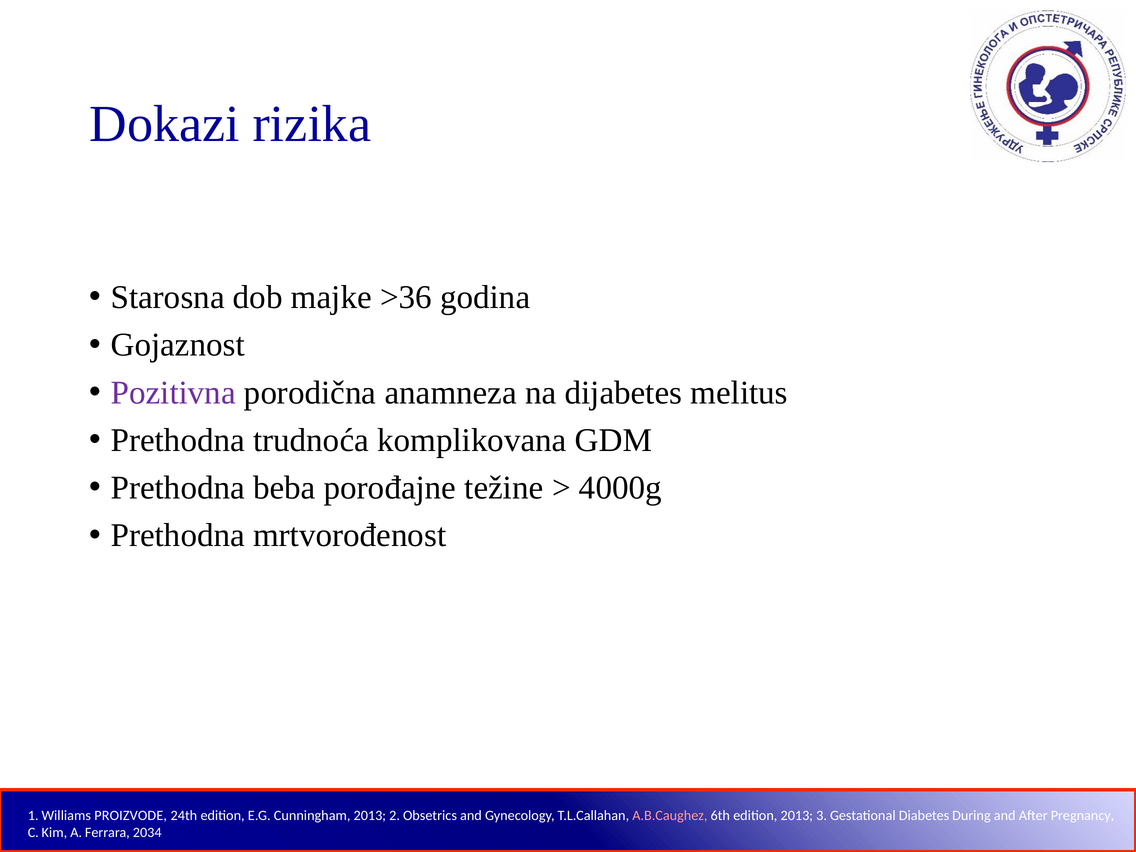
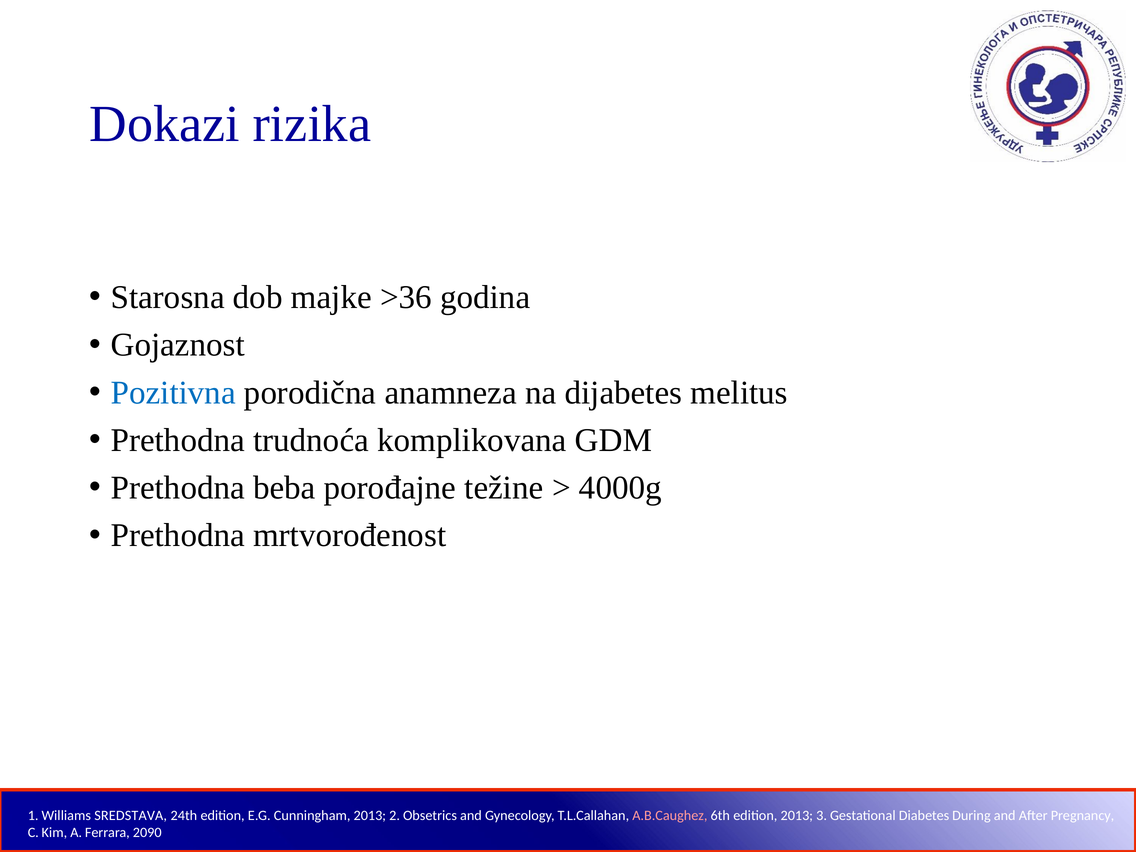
Pozitivna colour: purple -> blue (173, 393)
PROIZVODE: PROIZVODE -> SREDSTAVA (131, 816)
2034: 2034 -> 2090 (147, 833)
